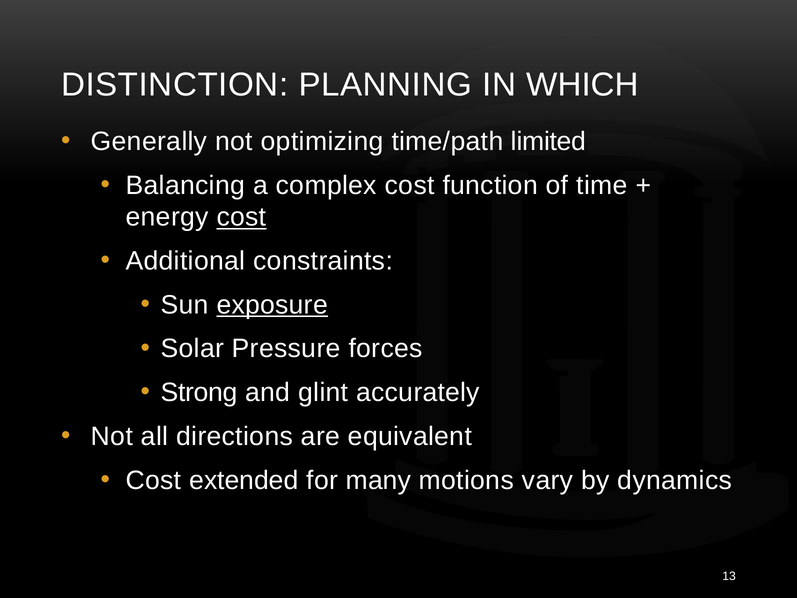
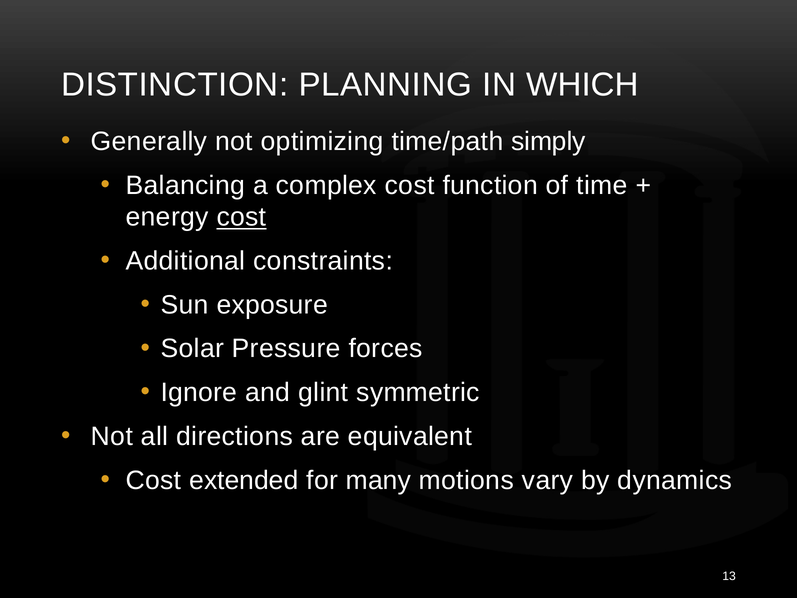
limited: limited -> simply (548, 141)
exposure underline: present -> none (272, 305)
Strong: Strong -> Ignore (199, 392)
accurately: accurately -> symmetric (418, 392)
